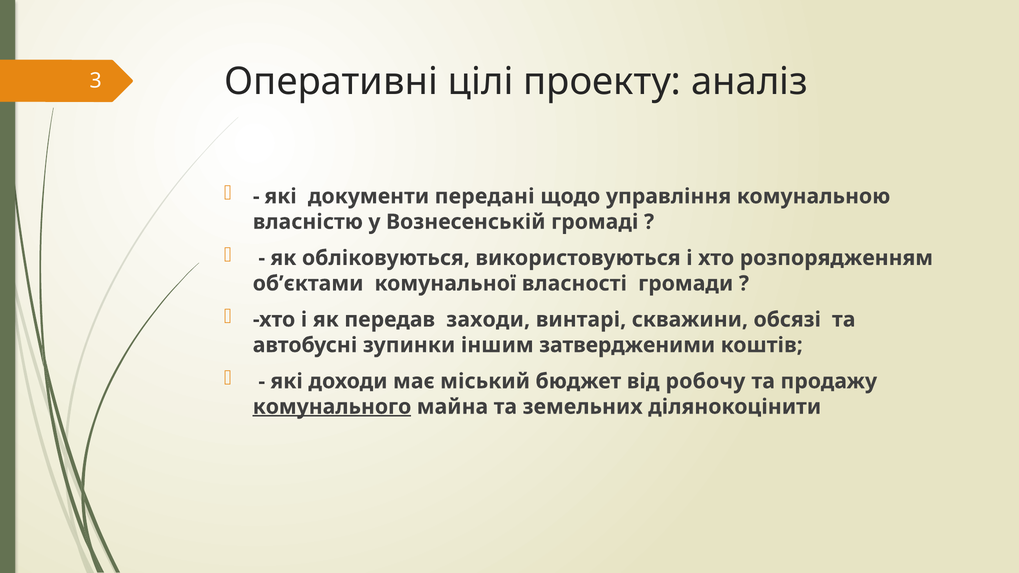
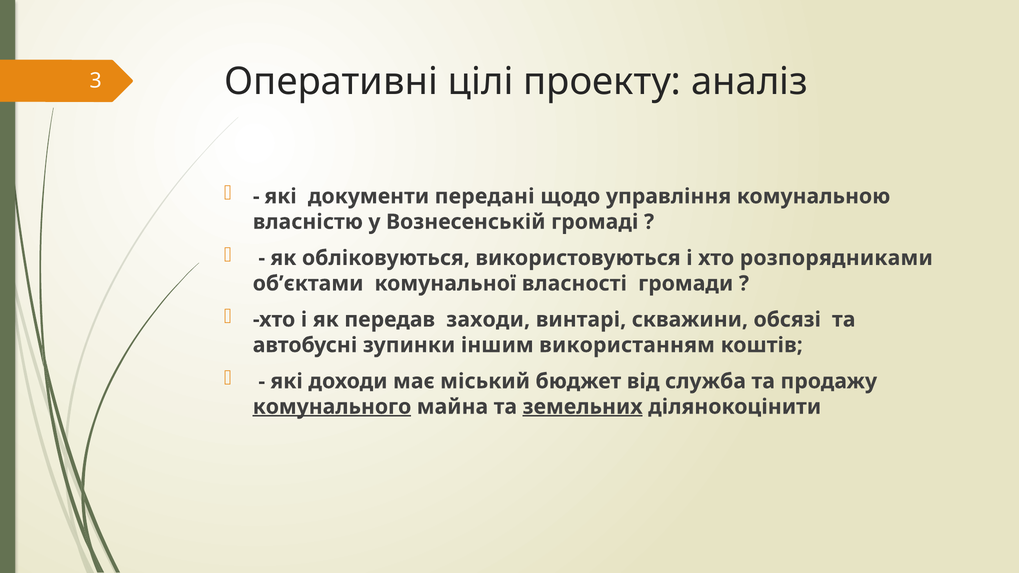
розпорядженням: розпорядженням -> розпорядниками (836, 258)
затвердженими: затвердженими -> використанням (627, 345)
робочу: робочу -> служба (706, 381)
земельних underline: none -> present (583, 407)
